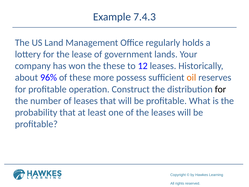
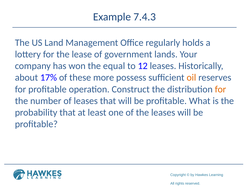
the these: these -> equal (114, 66)
96%: 96% -> 17% (49, 77)
for colour: black -> orange (220, 89)
